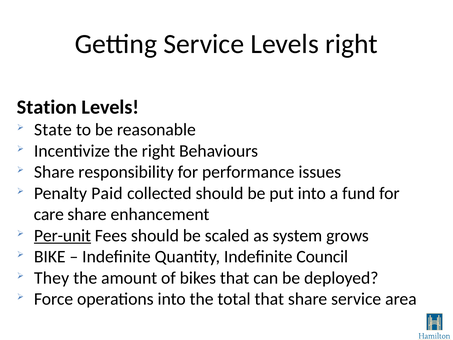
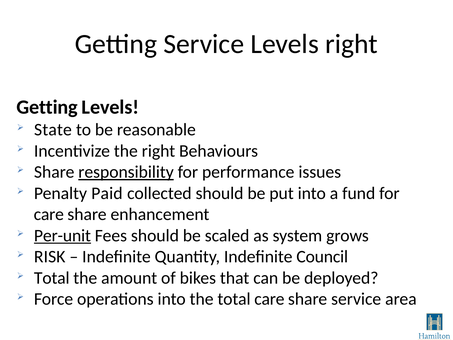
Station: Station -> Getting (47, 107)
responsibility underline: none -> present (126, 172)
BIKE: BIKE -> RISK (50, 257)
They: They -> Total (52, 278)
total that: that -> care (269, 299)
